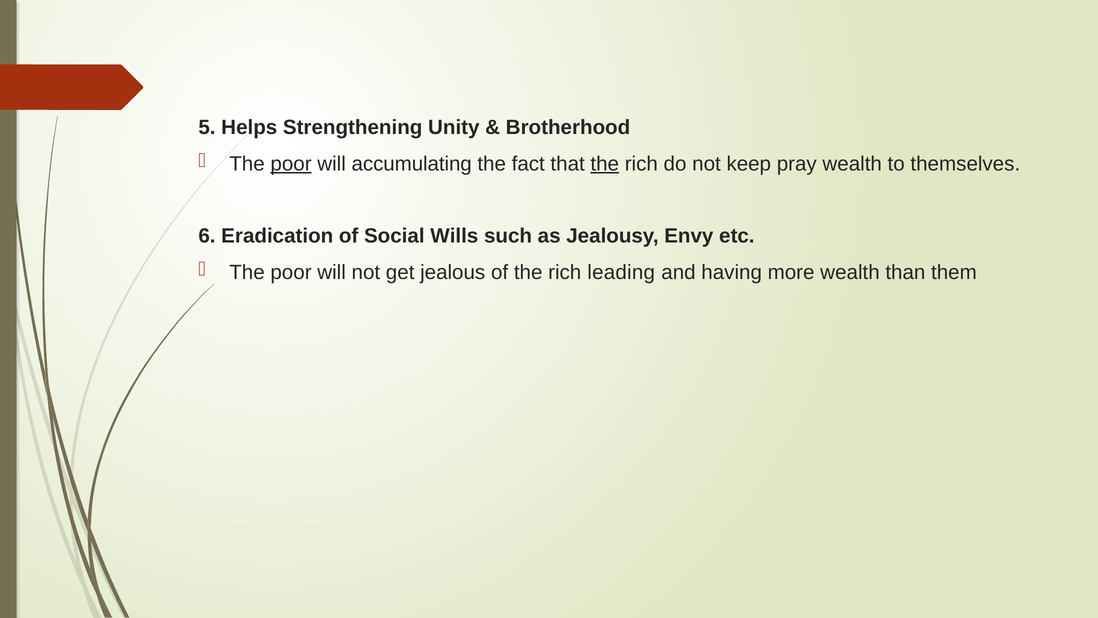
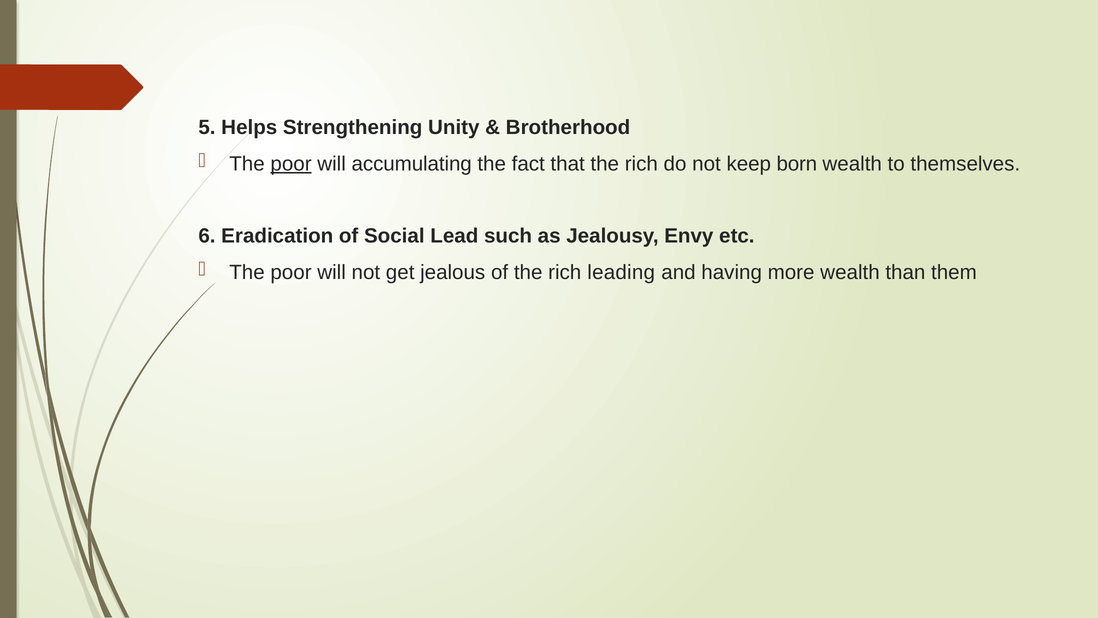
the underline: present -> none (605, 164)
pray: pray -> born (797, 164)
Wills: Wills -> Lead (454, 236)
